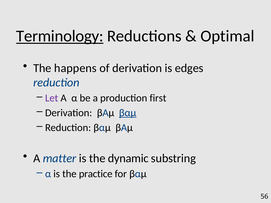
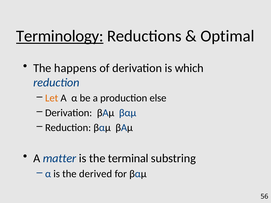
edges: edges -> which (189, 68)
Let colour: purple -> orange (52, 98)
first: first -> else (158, 98)
βαµ underline: present -> none (128, 113)
dynamic: dynamic -> terminal (128, 159)
practice: practice -> derived (96, 174)
